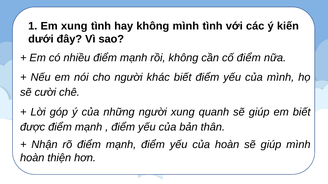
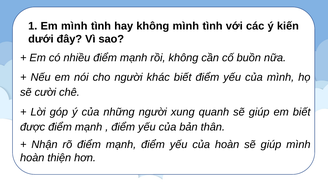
Em xung: xung -> mình (74, 26)
cố điểm: điểm -> buồn (249, 58)
